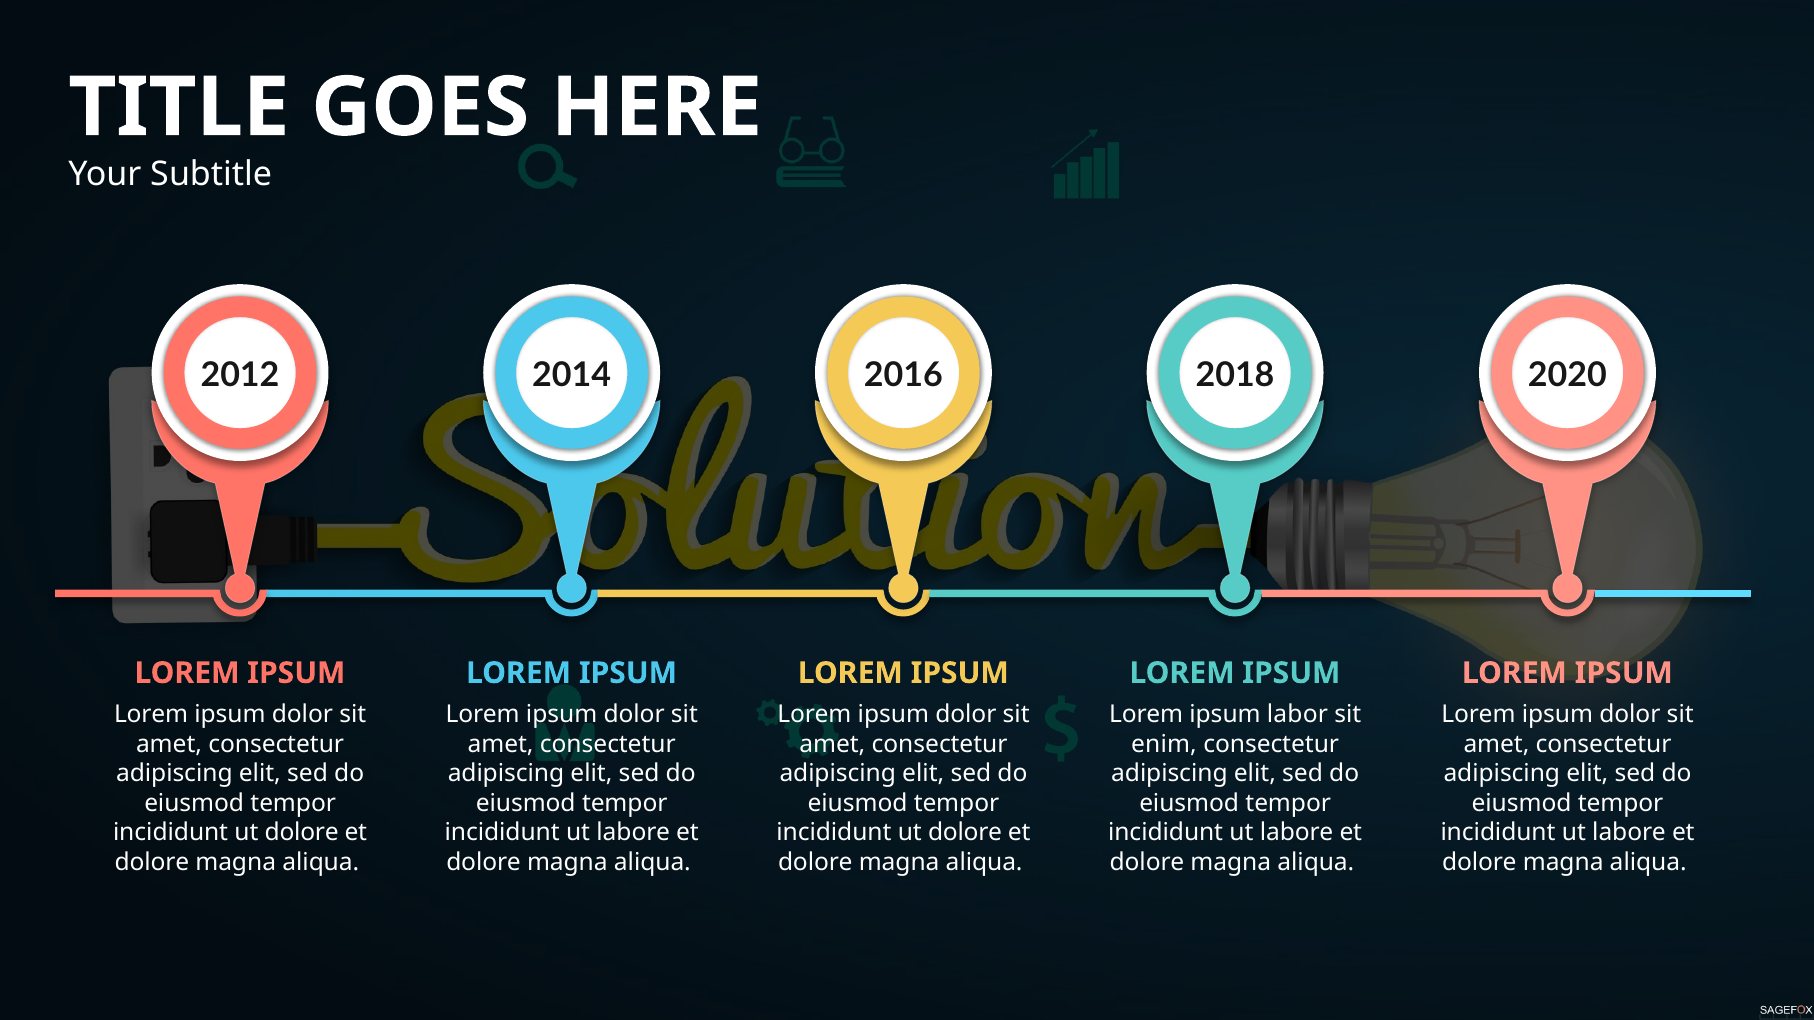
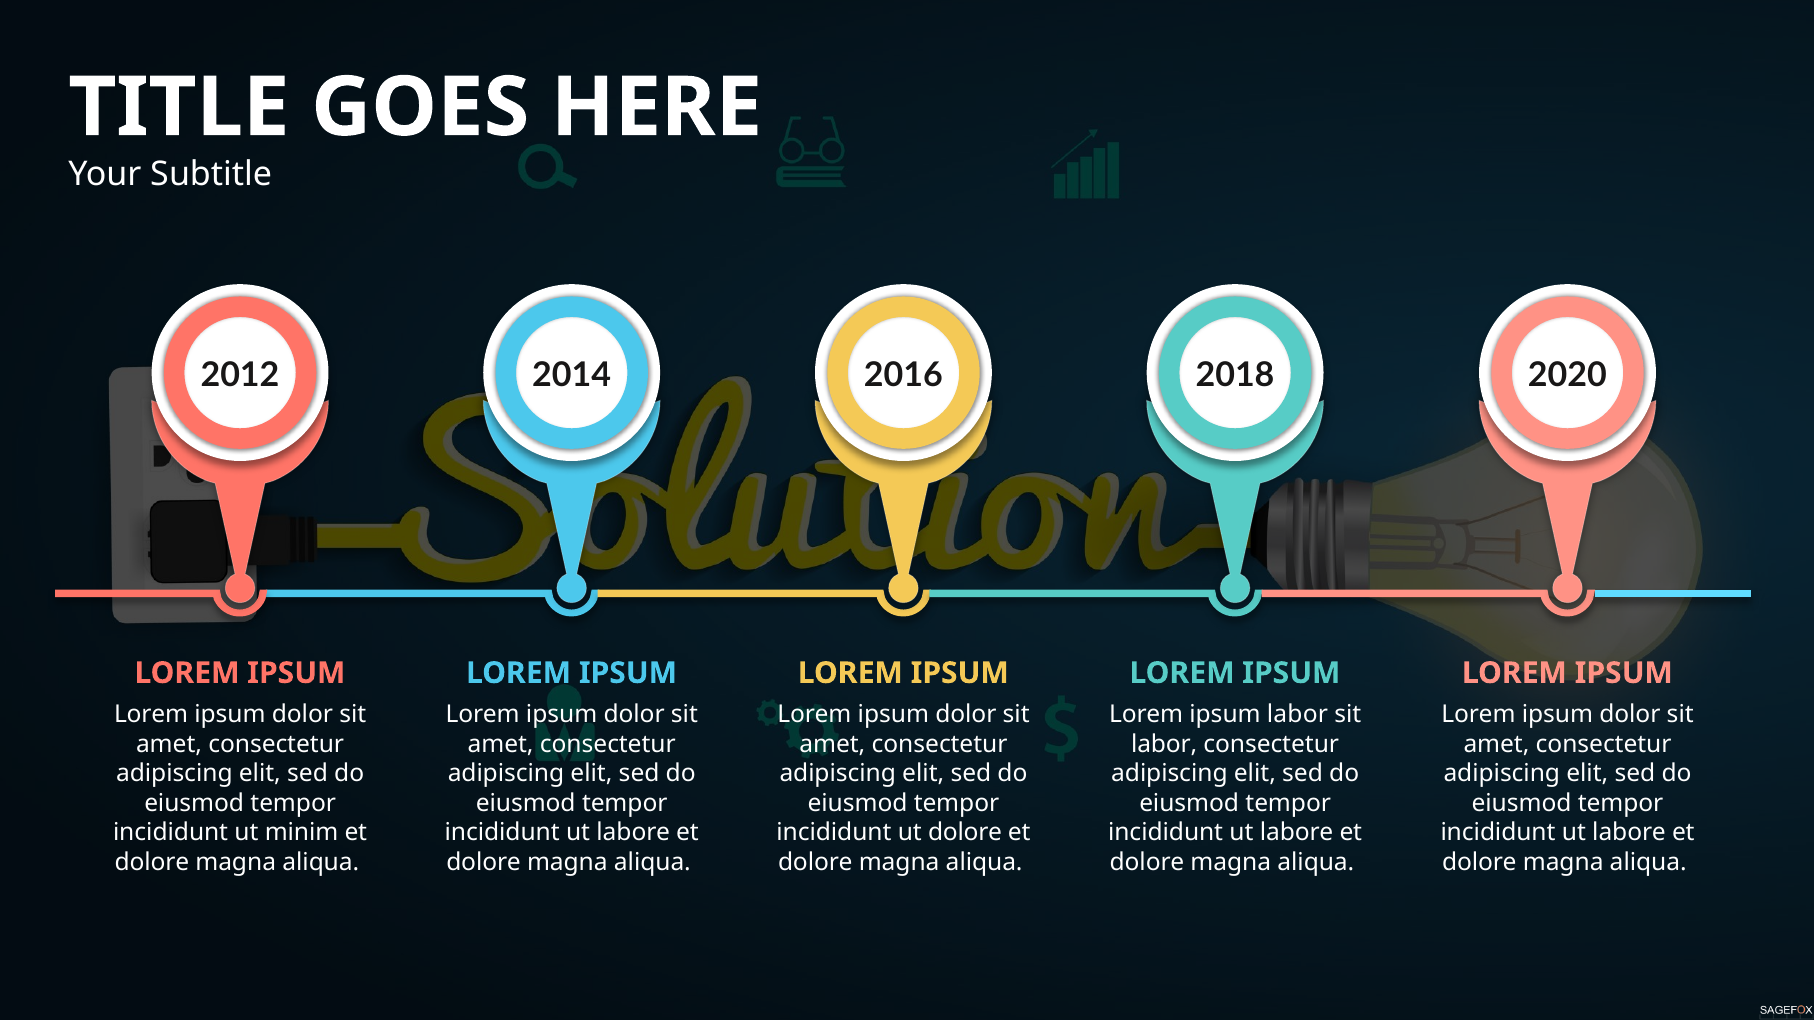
enim: enim -> labor (1164, 744)
dolore: dolore -> minim (302, 833)
